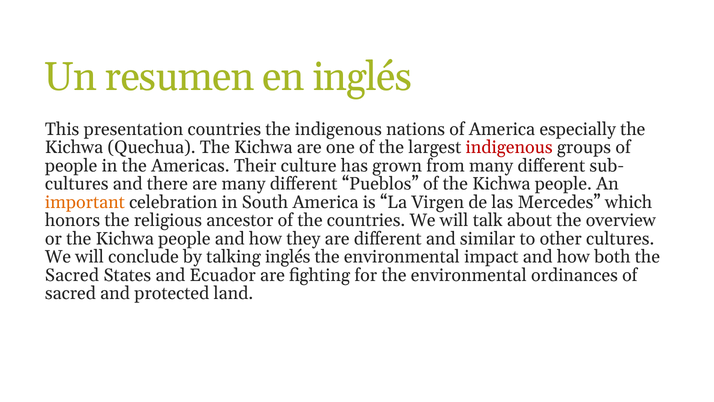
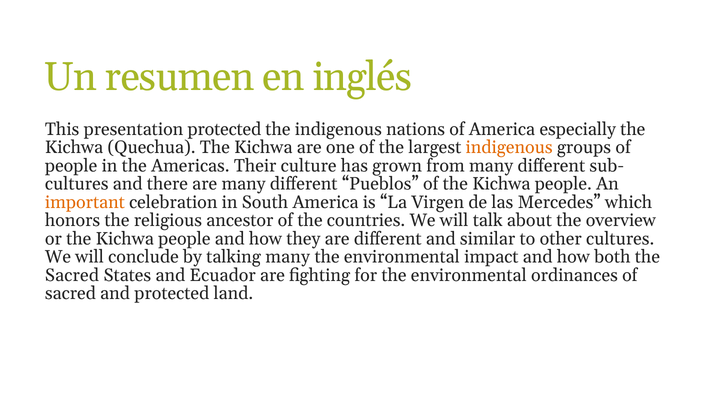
presentation countries: countries -> protected (224, 129)
indigenous colour: red -> orange (509, 147)
talking inglés: inglés -> many (288, 257)
